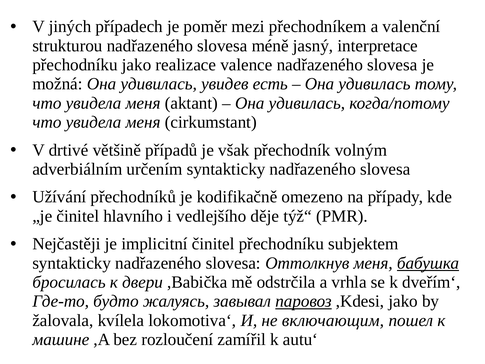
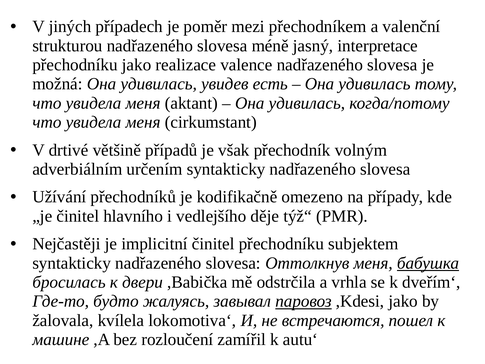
включающим: включающим -> встречаются (333, 320)
